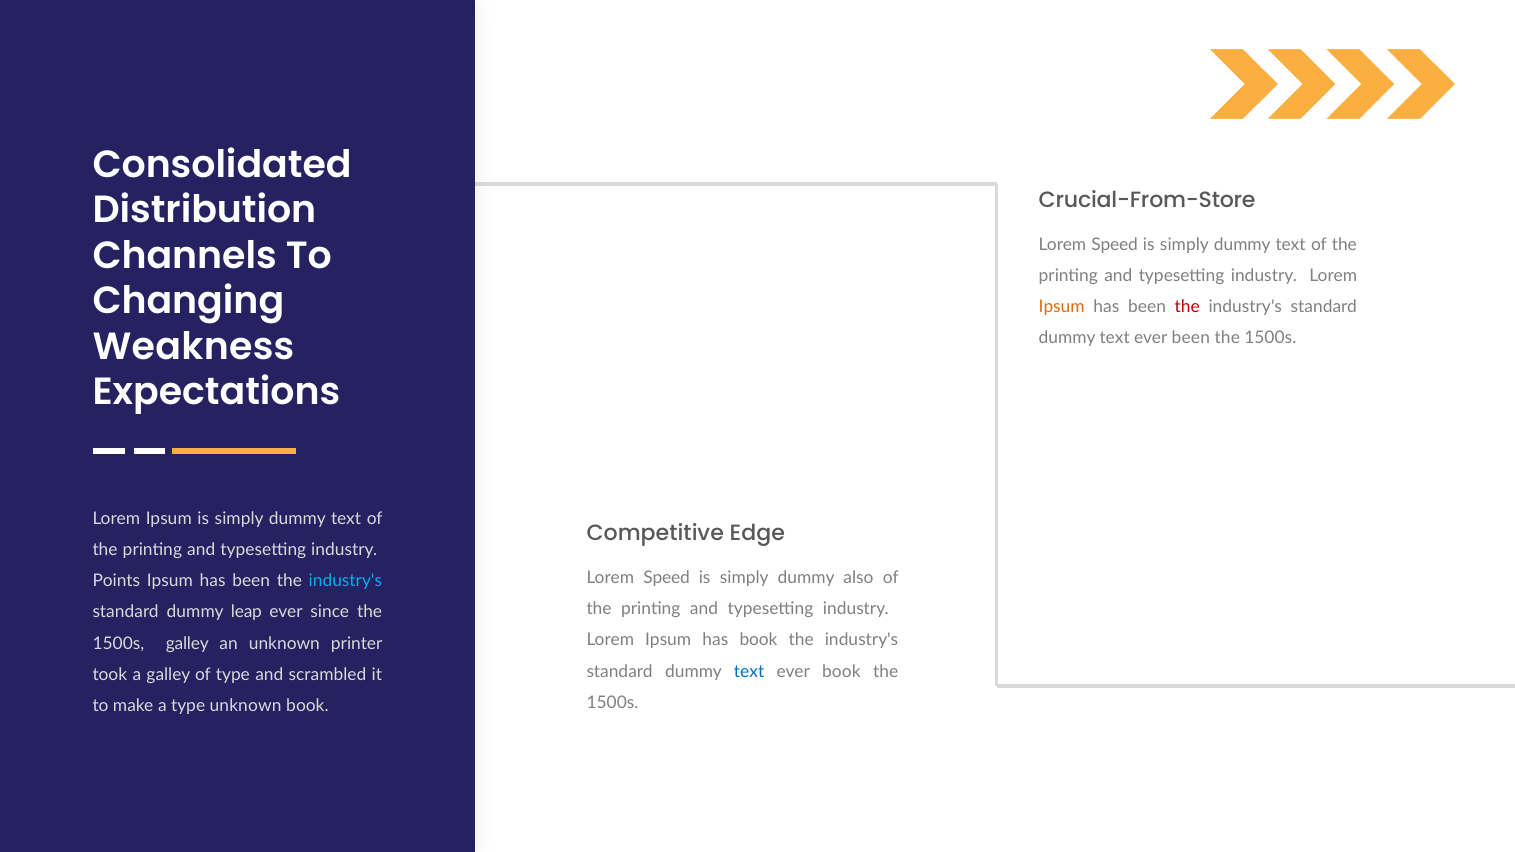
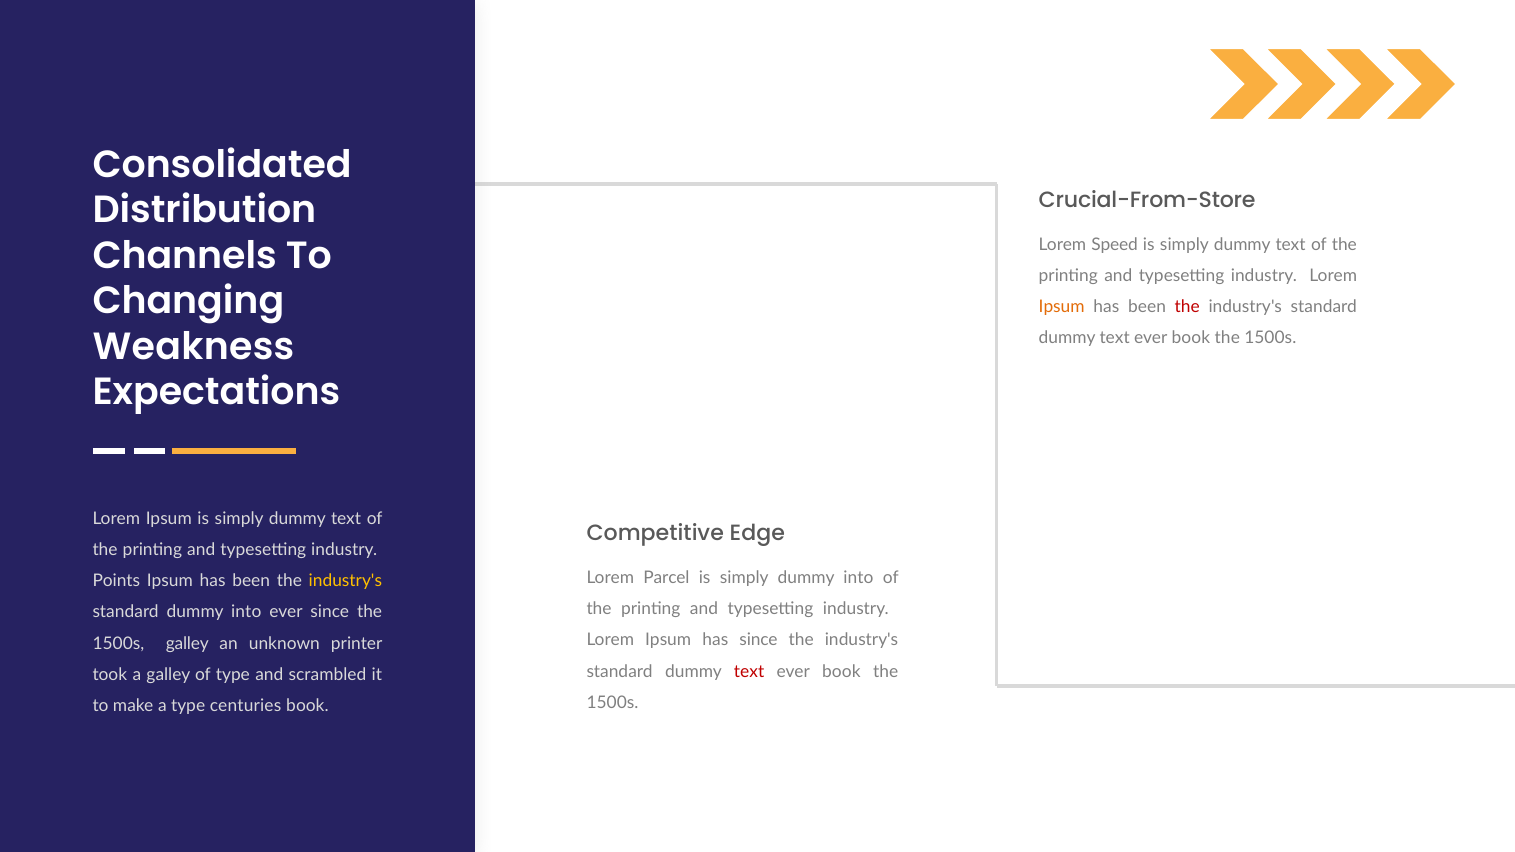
been: been -> book (1191, 338)
Speed: Speed -> Parcel (667, 578)
simply dummy also: also -> into (858, 578)
industry's colour: light blue -> yellow (345, 581)
standard dummy leap: leap -> into (246, 612)
has book: book -> since (759, 640)
text colour: blue -> red (749, 672)
type unknown: unknown -> centuries (246, 706)
